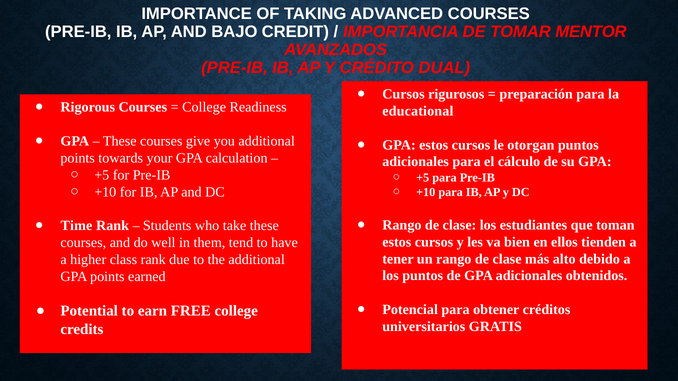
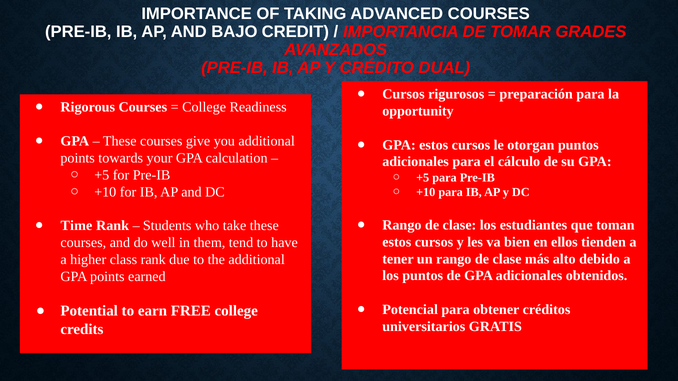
MENTOR: MENTOR -> GRADES (591, 32)
educational: educational -> opportunity (418, 111)
